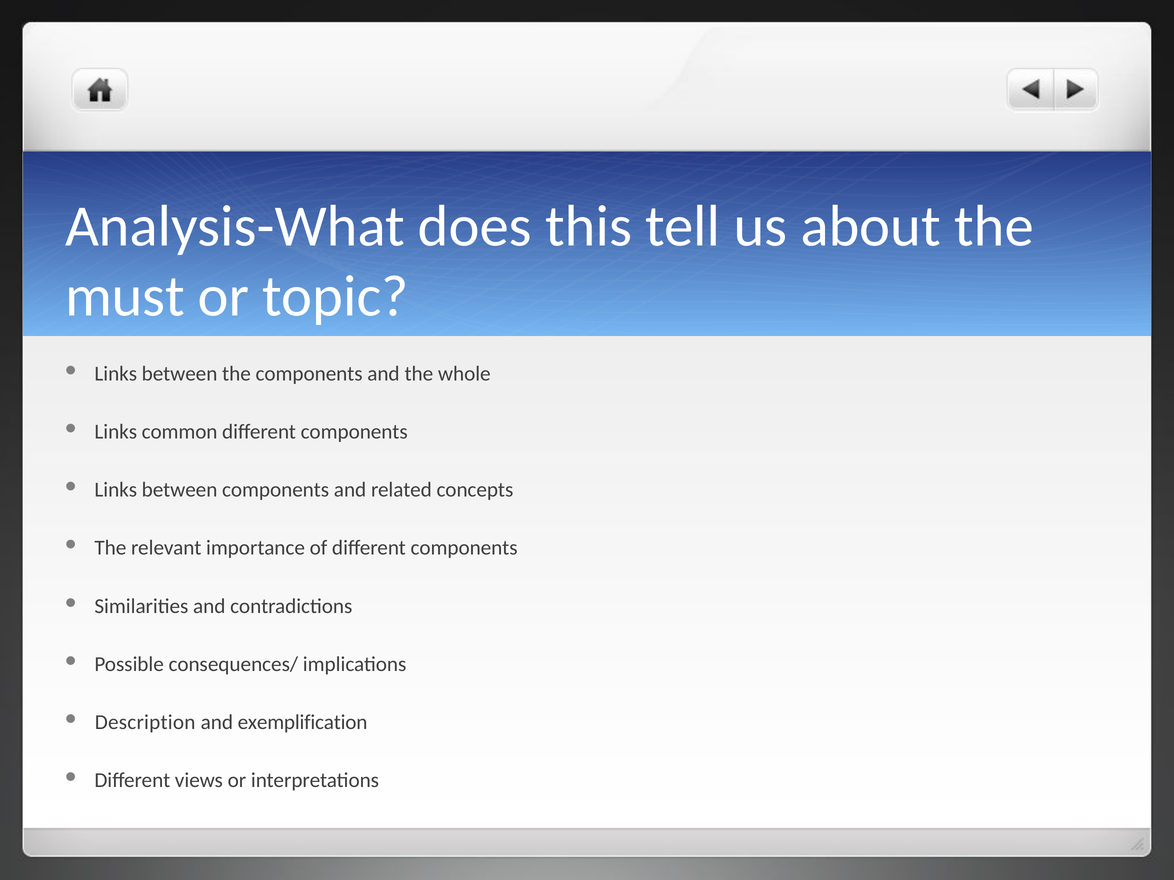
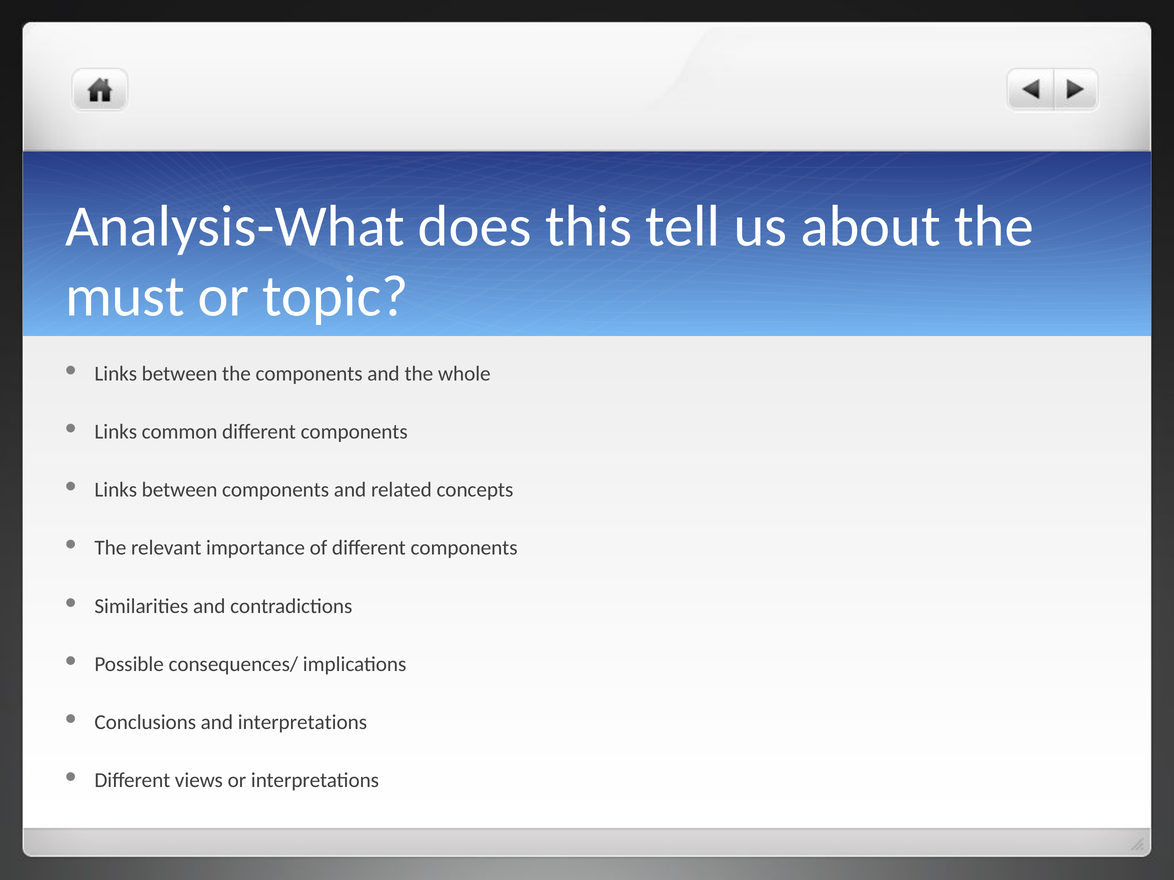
Description: Description -> Conclusions (145, 723)
and exemplification: exemplification -> interpretations (302, 723)
